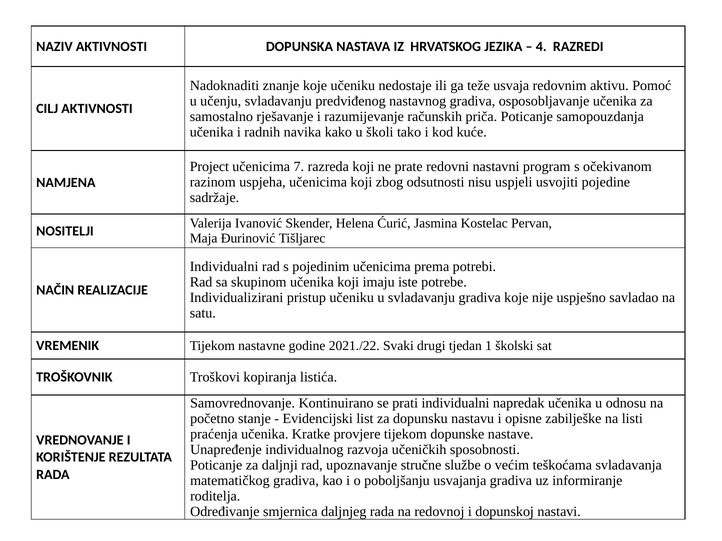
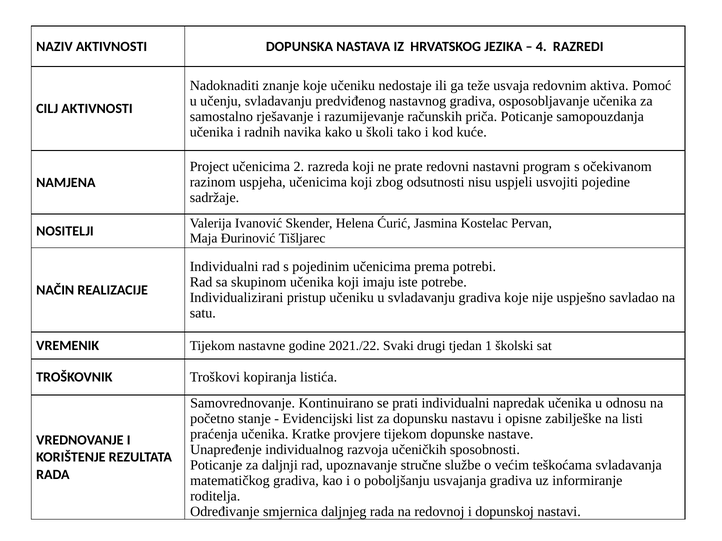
aktivu: aktivu -> aktiva (609, 85)
7: 7 -> 2 (299, 167)
